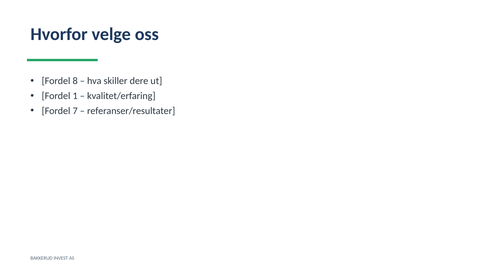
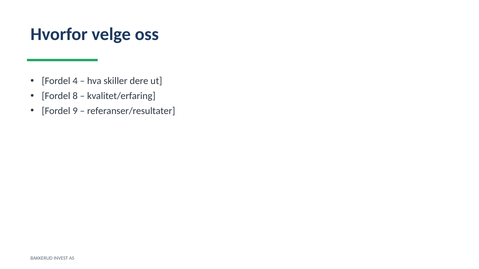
8: 8 -> 4 (75, 81)
1: 1 -> 8 (75, 96)
7: 7 -> 9 (75, 111)
